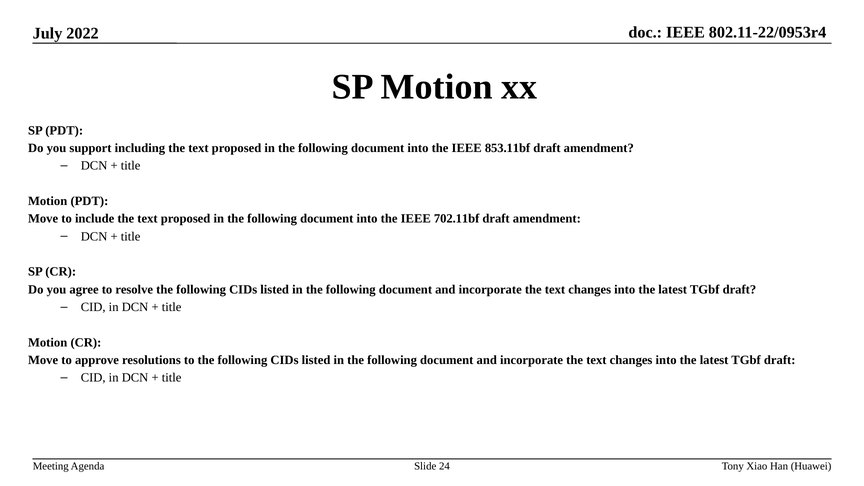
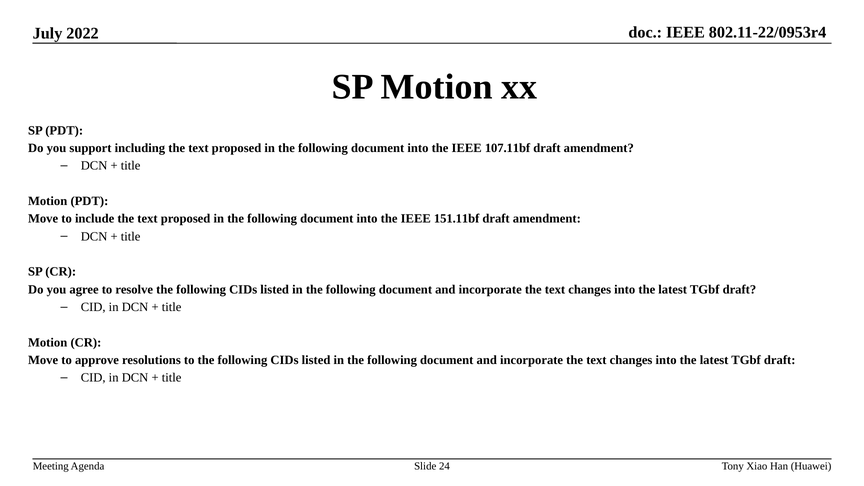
853.11bf: 853.11bf -> 107.11bf (508, 148)
702.11bf: 702.11bf -> 151.11bf (457, 219)
